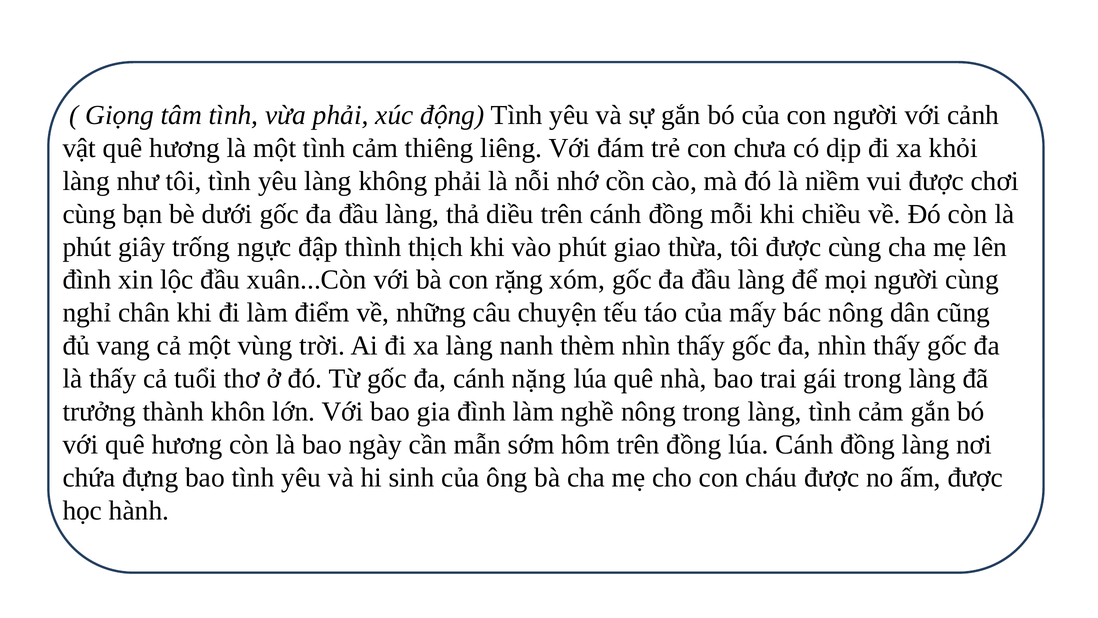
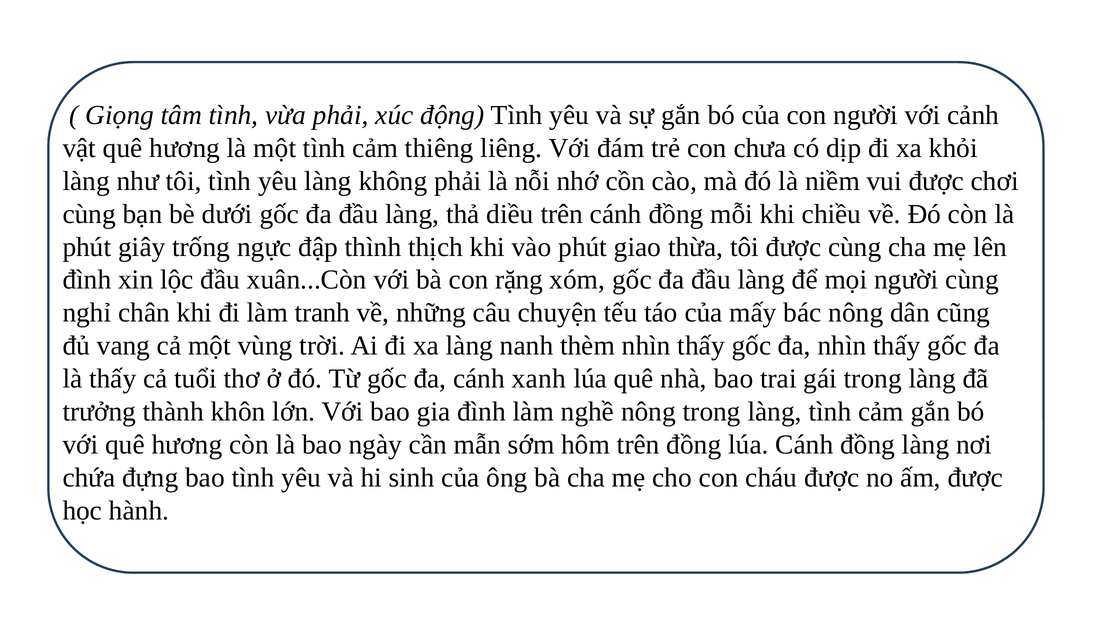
điểm: điểm -> tranh (322, 313)
nặng: nặng -> xanh (539, 379)
